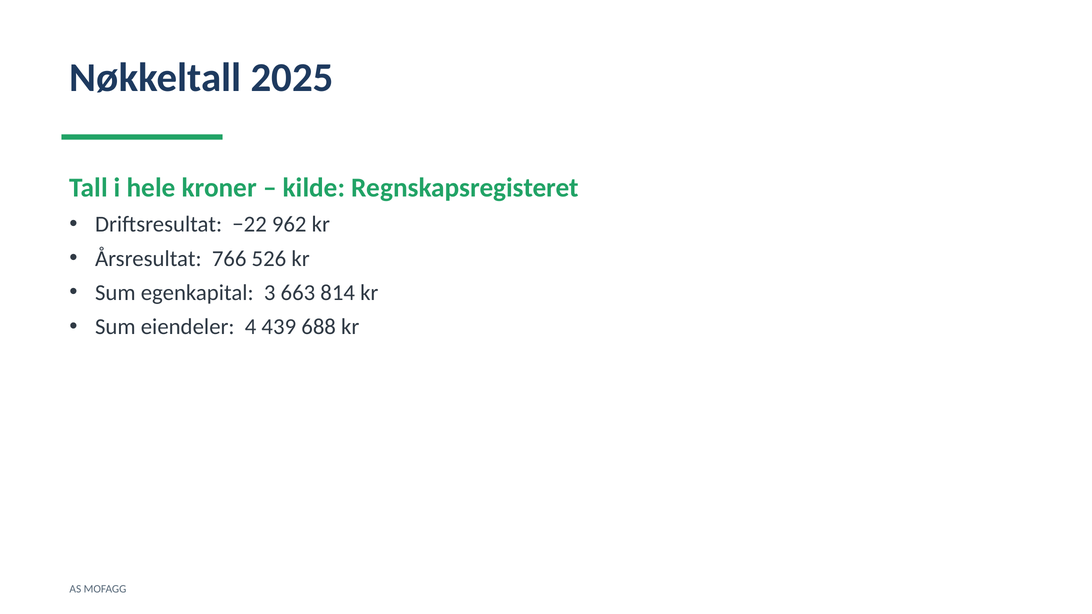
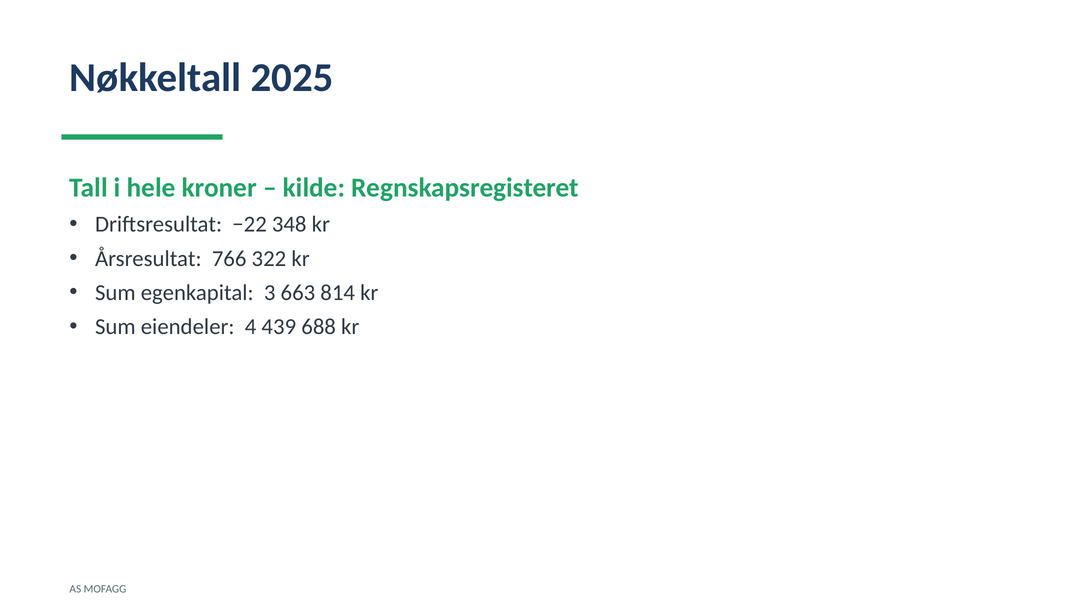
962: 962 -> 348 (289, 225)
526: 526 -> 322 (269, 259)
